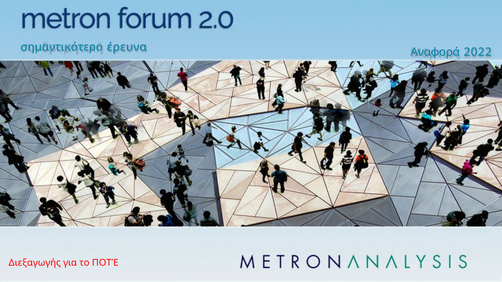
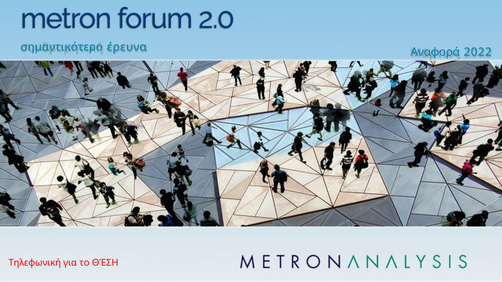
Διεξαγωγής: Διεξαγωγής -> Τηλεφωνική (35, 263)
ΠΟΤΈ: ΠΟΤΈ -> ΘΈΣΗ (105, 263)
